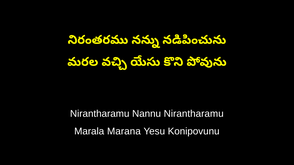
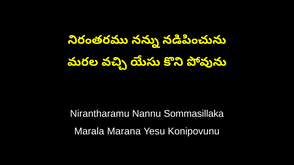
Nannu Nirantharamu: Nirantharamu -> Sommasillaka (194, 114)
